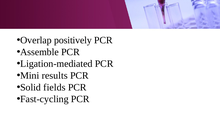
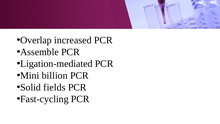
positively: positively -> increased (73, 40)
results: results -> billion (55, 75)
